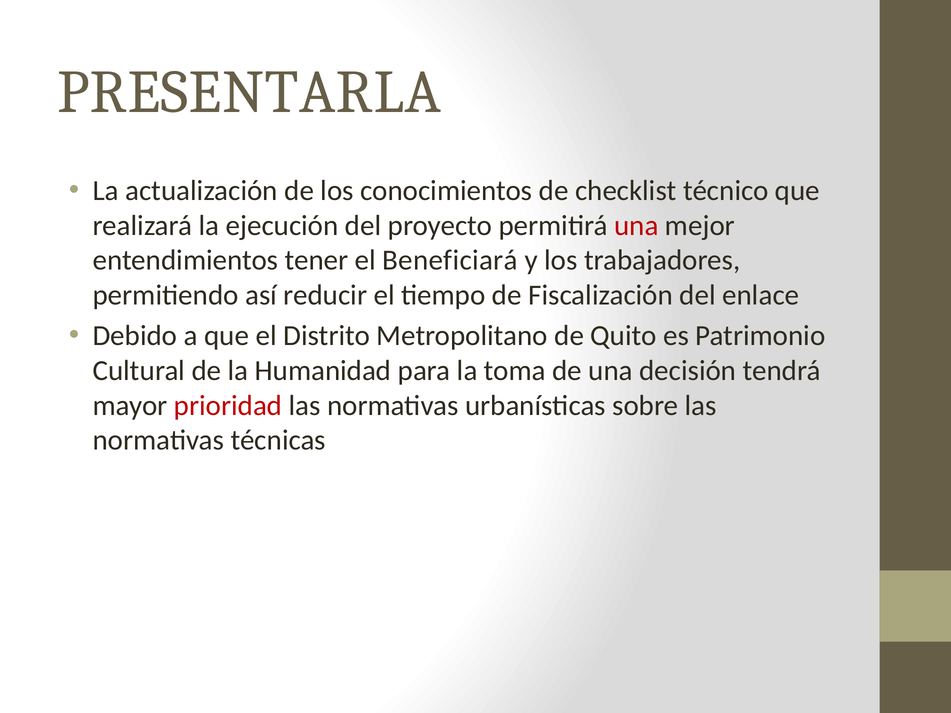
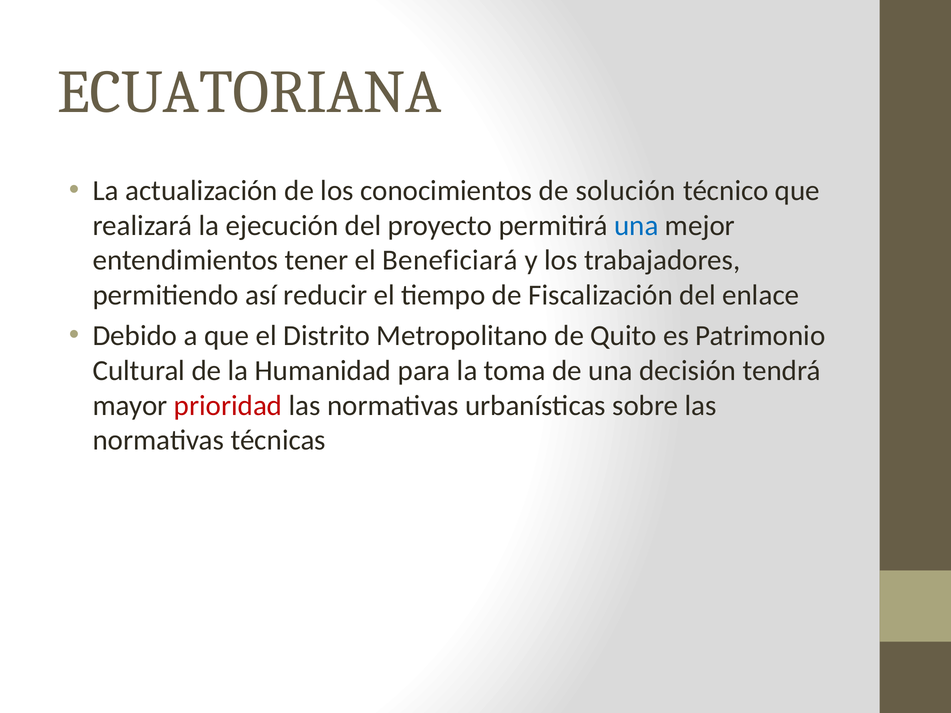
PRESENTARLA: PRESENTARLA -> ECUATORIANA (249, 92)
checklist: checklist -> solución (626, 191)
una colour: red -> blue (636, 226)
